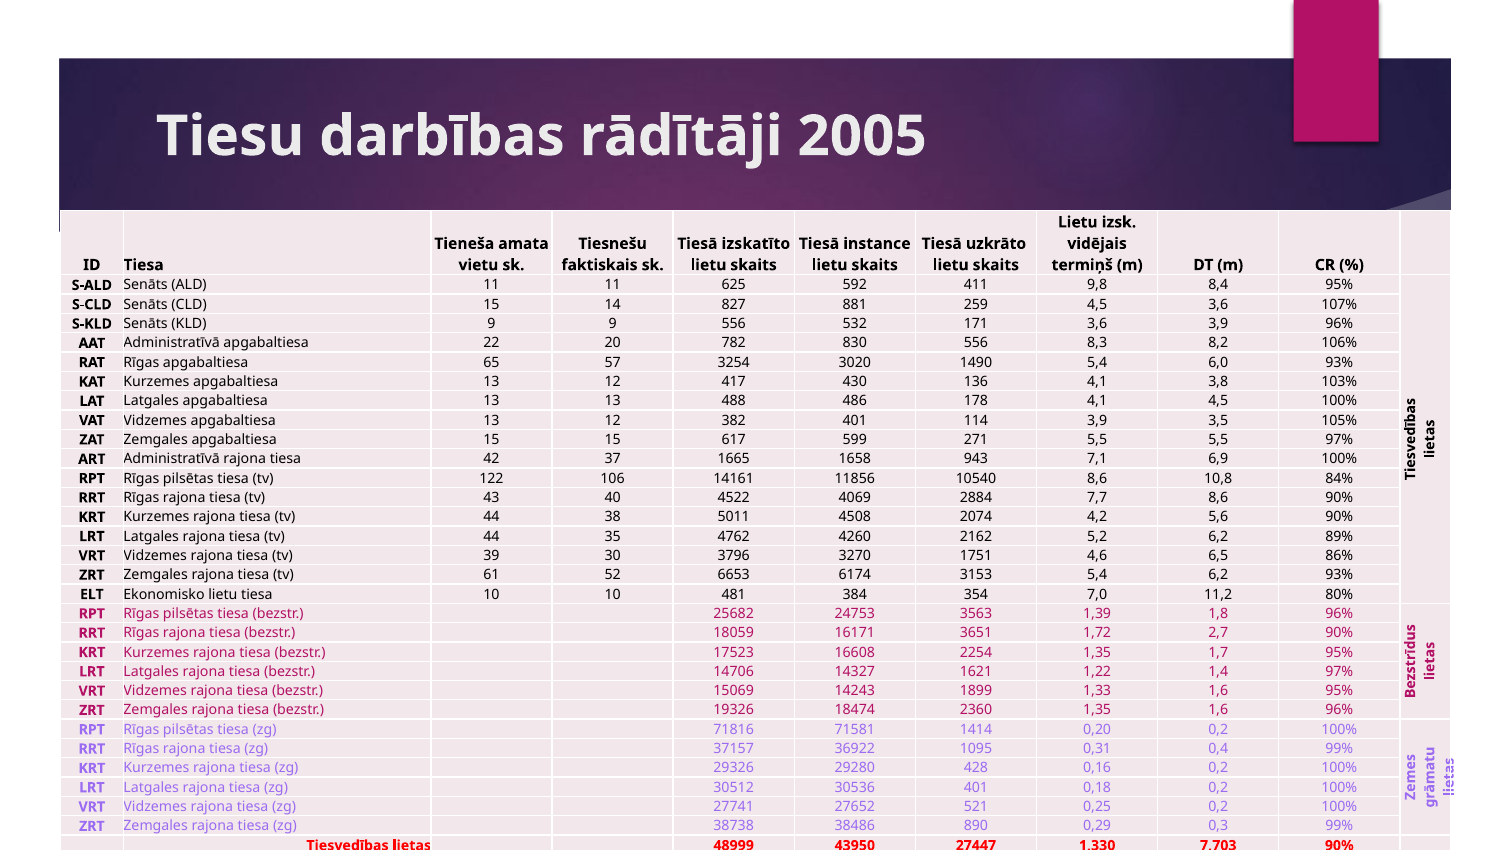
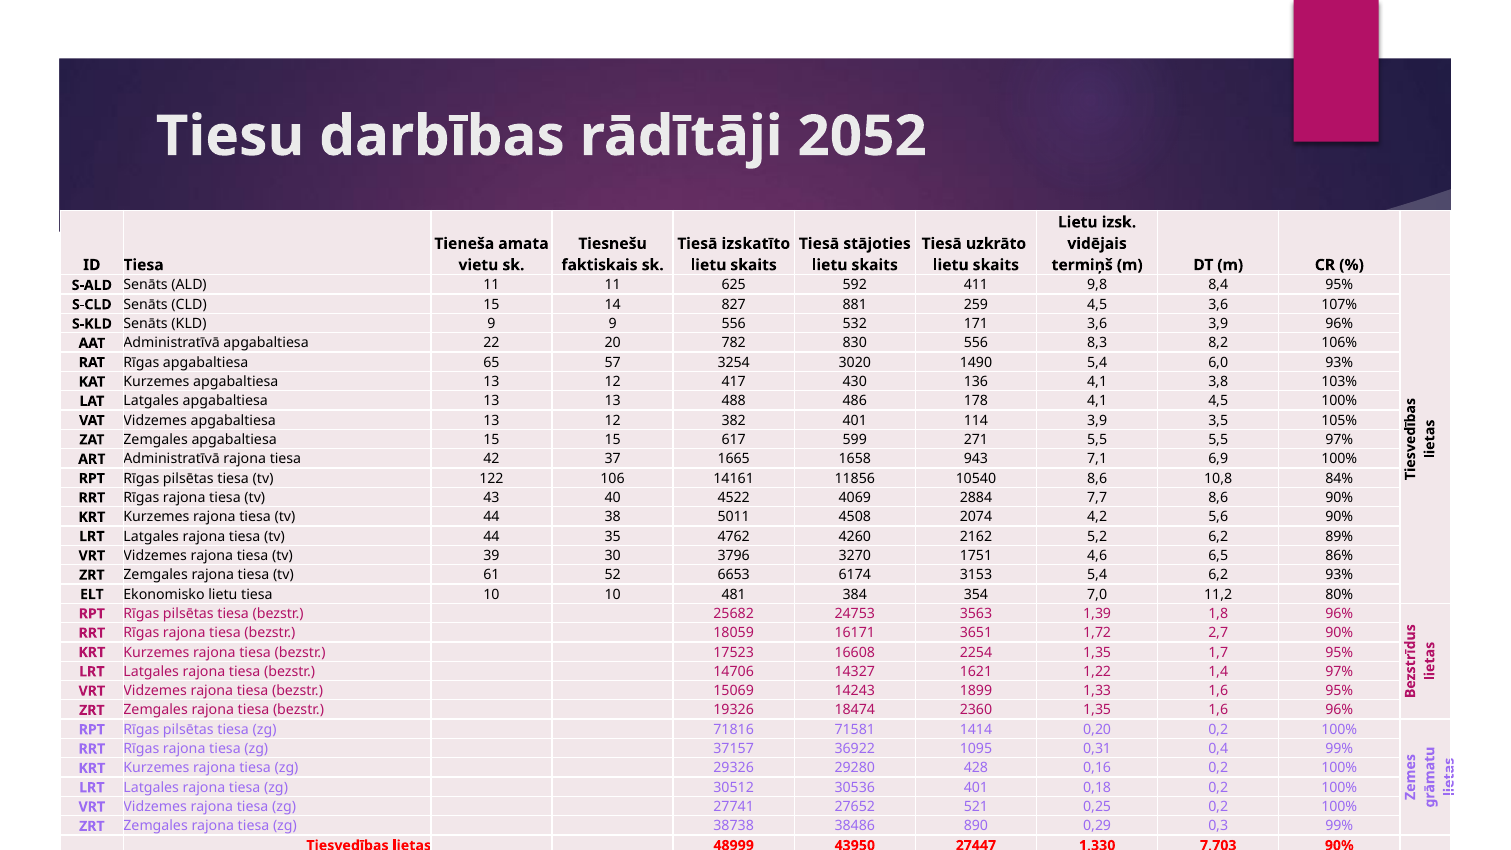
2005: 2005 -> 2052 (862, 136)
instance: instance -> stājoties (877, 244)
